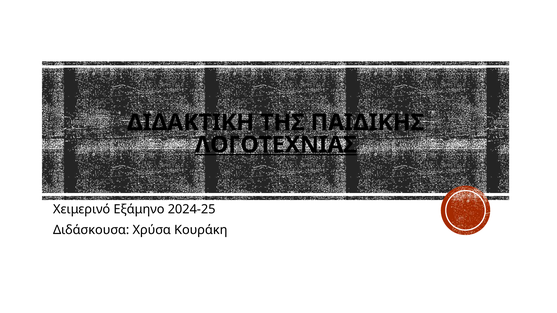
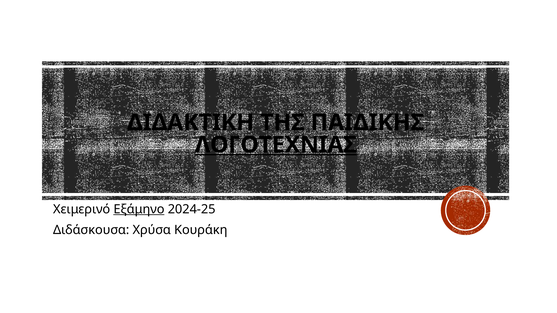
Εξάμηνο underline: none -> present (139, 209)
